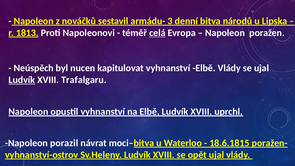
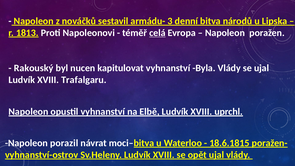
Neúspěch: Neúspěch -> Rakouský (34, 68)
vyhnanství Elbě: Elbě -> Byla (204, 68)
Ludvík underline: present -> none (22, 80)
